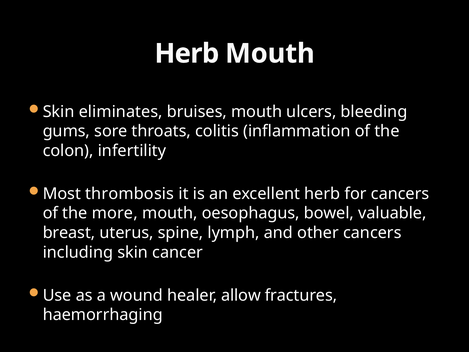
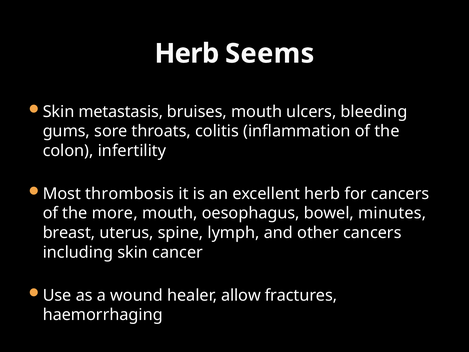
Herb Mouth: Mouth -> Seems (270, 54)
eliminates: eliminates -> metastasis (121, 112)
valuable: valuable -> minutes (392, 213)
